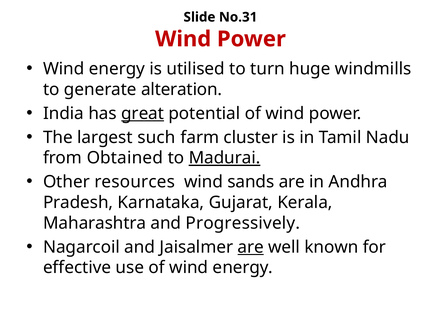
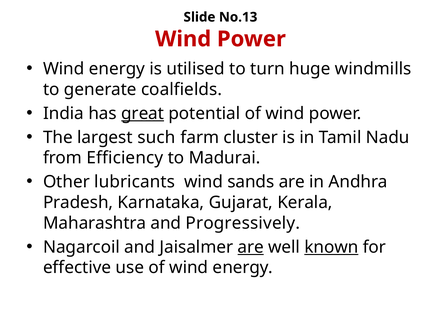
No.31: No.31 -> No.13 (238, 17)
alteration: alteration -> coalfields (181, 89)
Obtained: Obtained -> Efficiency (125, 158)
Madurai underline: present -> none (225, 158)
resources: resources -> lubricants (135, 182)
known underline: none -> present (331, 247)
